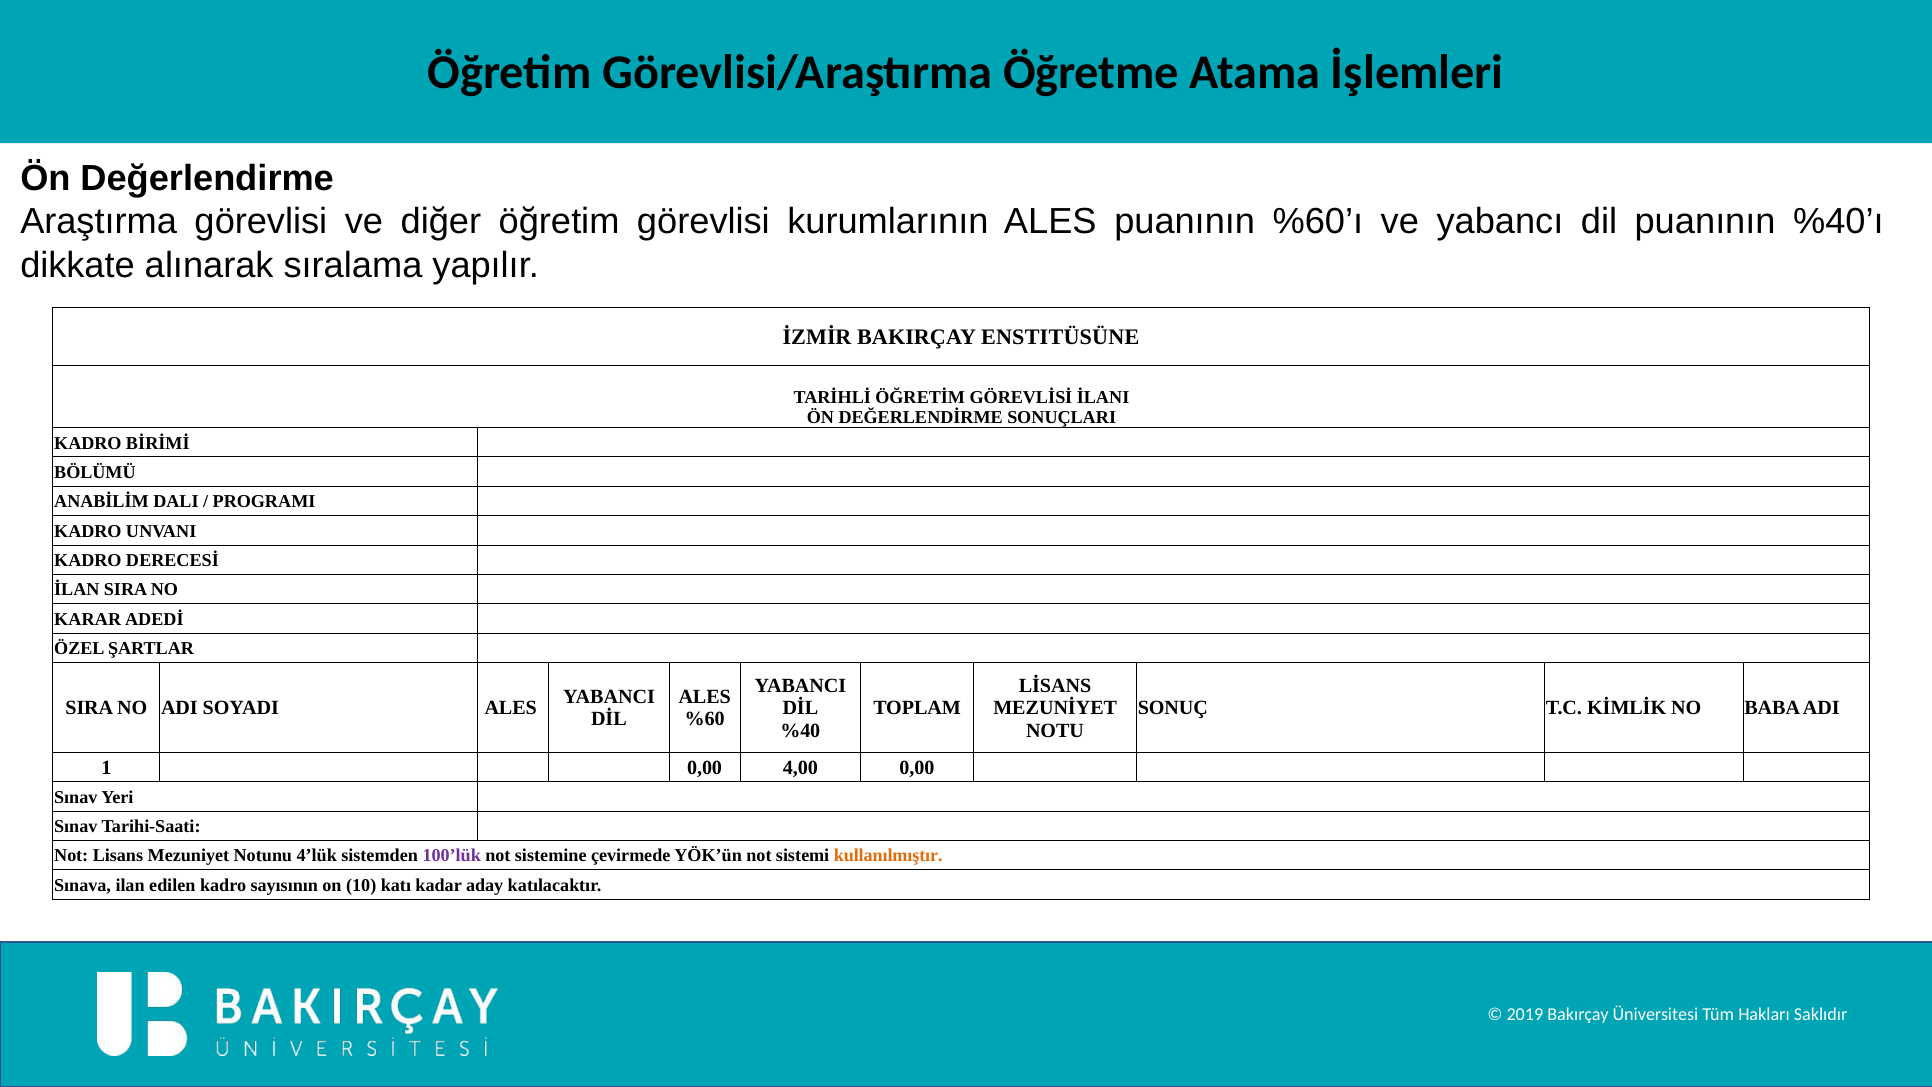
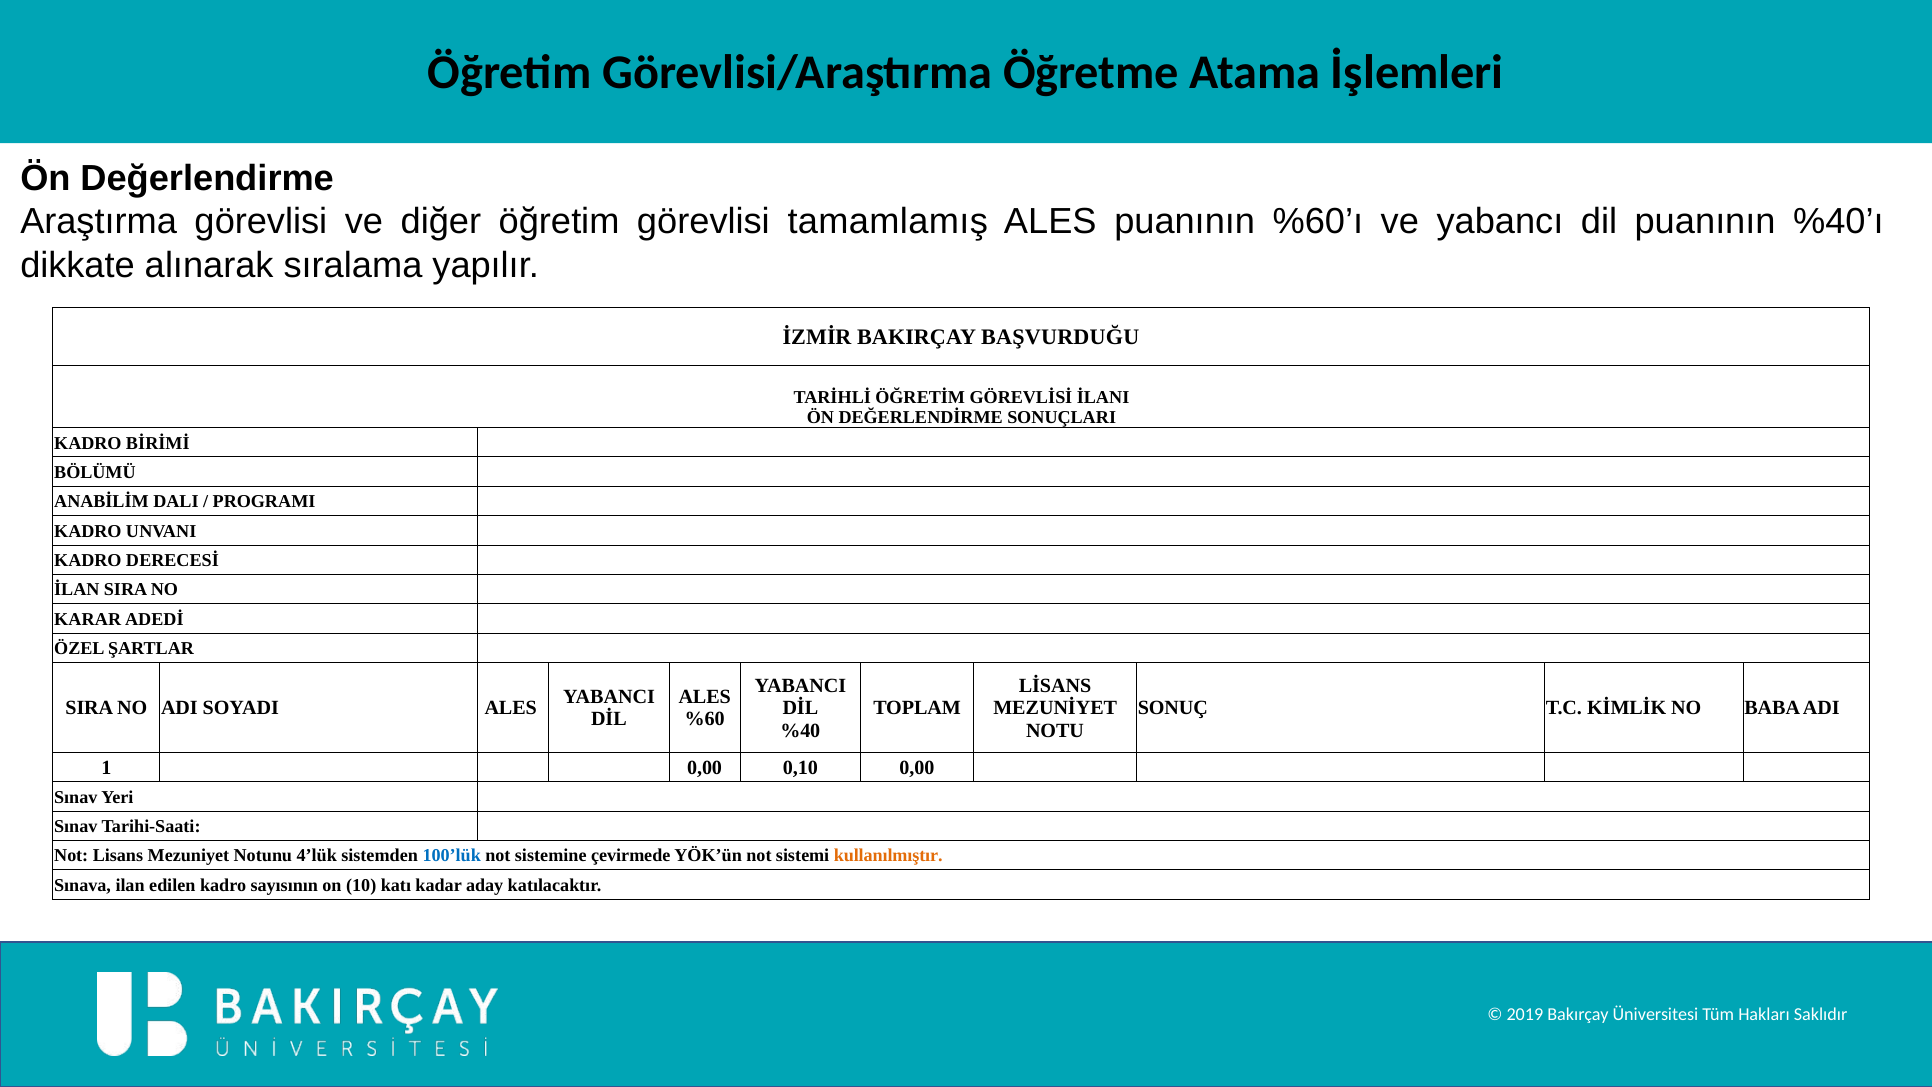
kurumlarının: kurumlarının -> tamamlamış (888, 222)
ENSTITÜSÜNE: ENSTITÜSÜNE -> BAŞVURDUĞU (1060, 338)
4,00: 4,00 -> 0,10 (800, 768)
100’lük colour: purple -> blue (452, 856)
